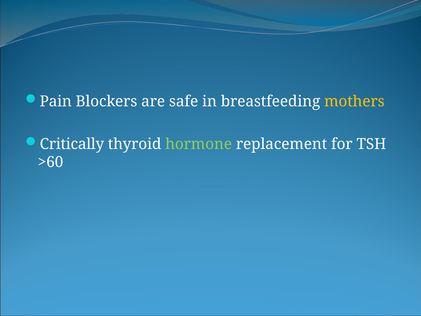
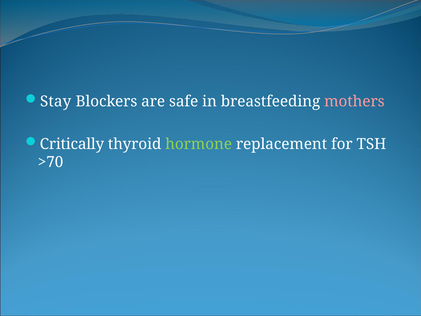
Pain: Pain -> Stay (56, 101)
mothers colour: yellow -> pink (354, 101)
>60: >60 -> >70 (51, 162)
